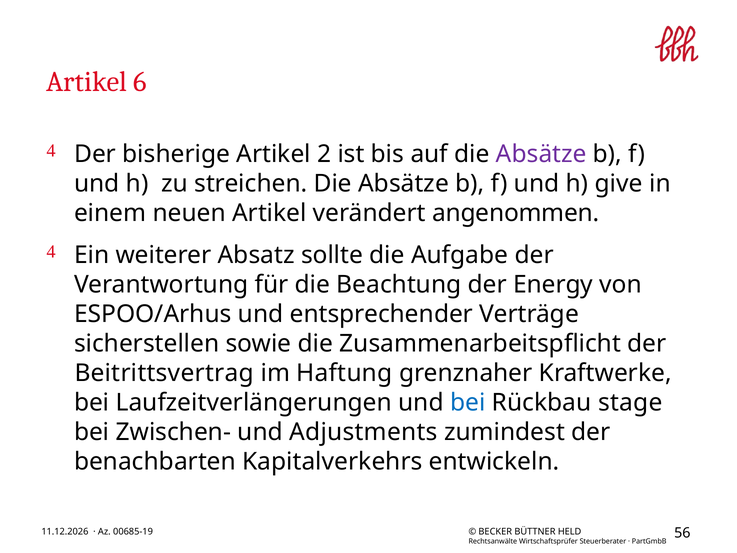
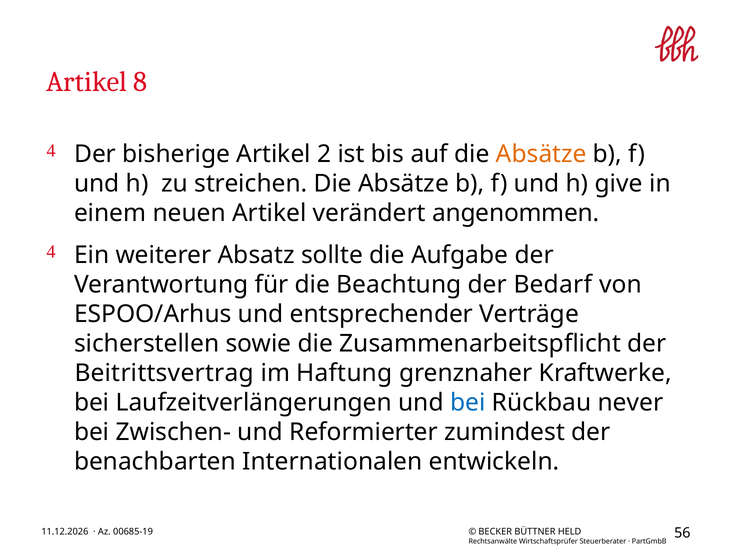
6: 6 -> 8 (140, 82)
Absätze colour: purple -> orange (541, 154)
Energy: Energy -> Bedarf (553, 284)
stage: stage -> never (630, 402)
Adjustments: Adjustments -> Reformierter (364, 432)
Kapitalverkehrs: Kapitalverkehrs -> Internationalen (332, 461)
